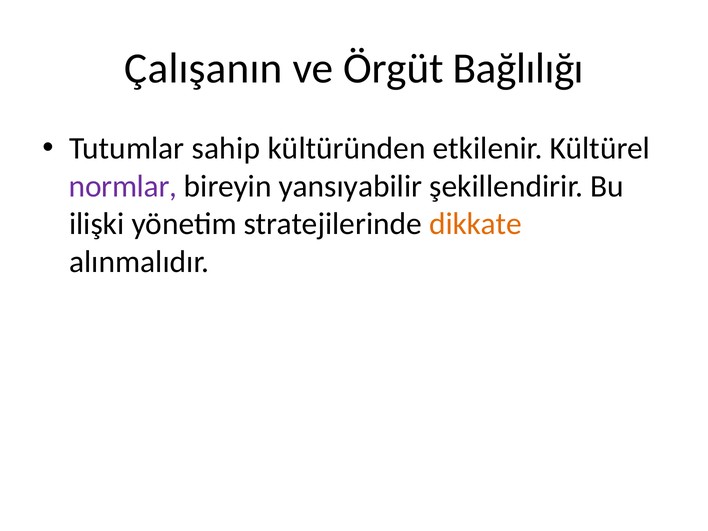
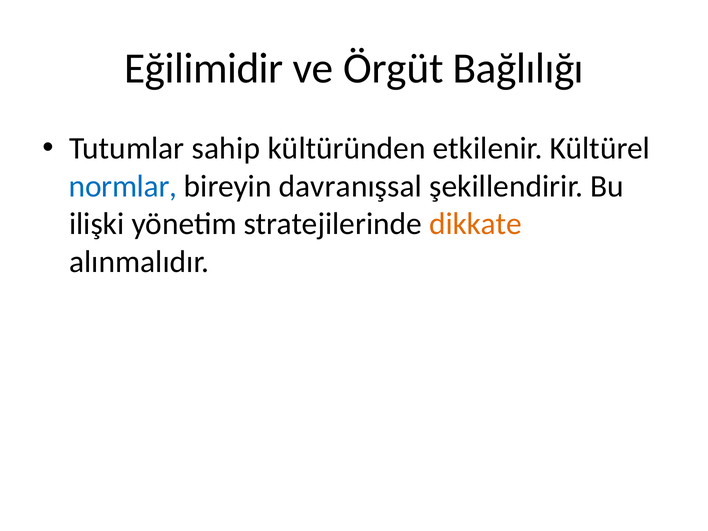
Çalışanın: Çalışanın -> Eğilimidir (204, 69)
normlar colour: purple -> blue (123, 186)
yansıyabilir: yansıyabilir -> davranışsal (350, 186)
